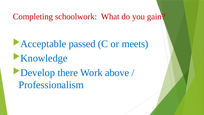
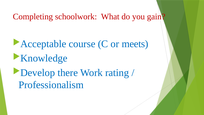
passed: passed -> course (82, 44)
above: above -> rating (117, 72)
